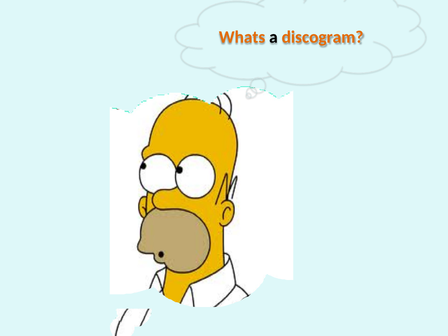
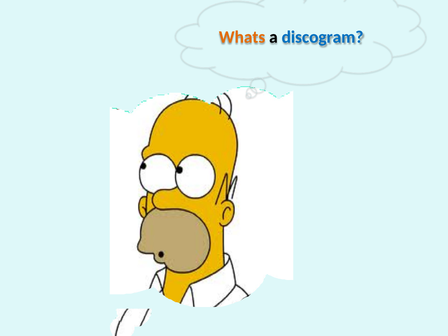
discogram colour: orange -> blue (322, 37)
